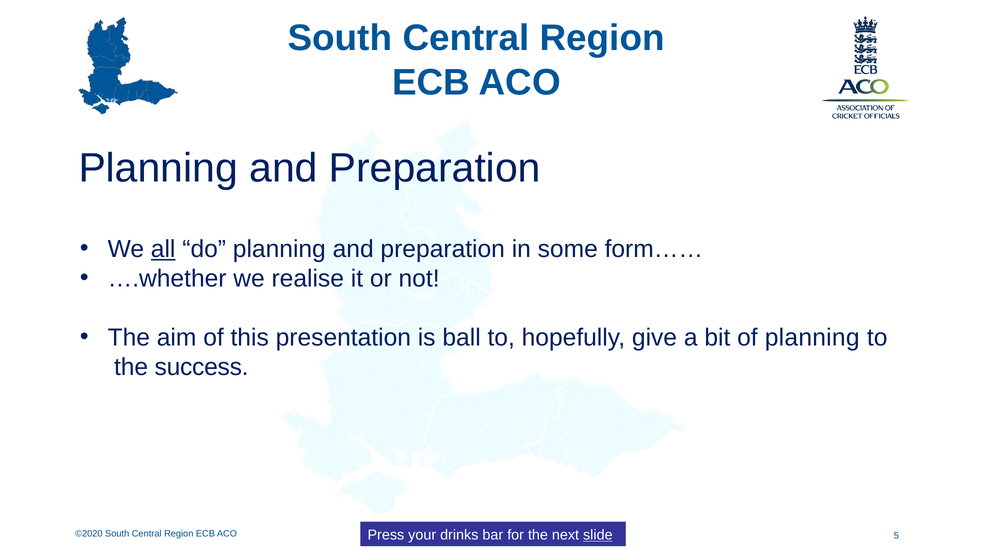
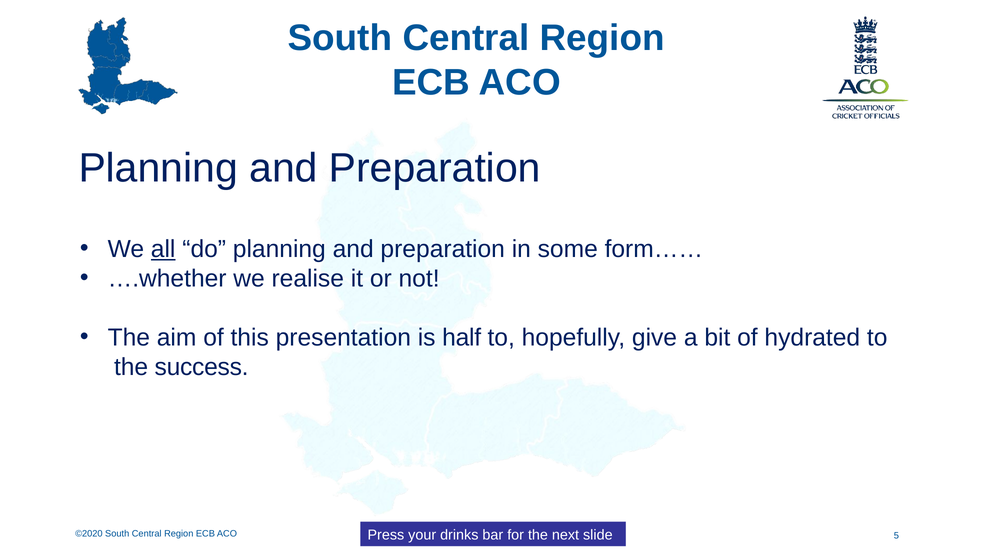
ball: ball -> half (462, 337)
of planning: planning -> hydrated (812, 337)
slide underline: present -> none (598, 535)
